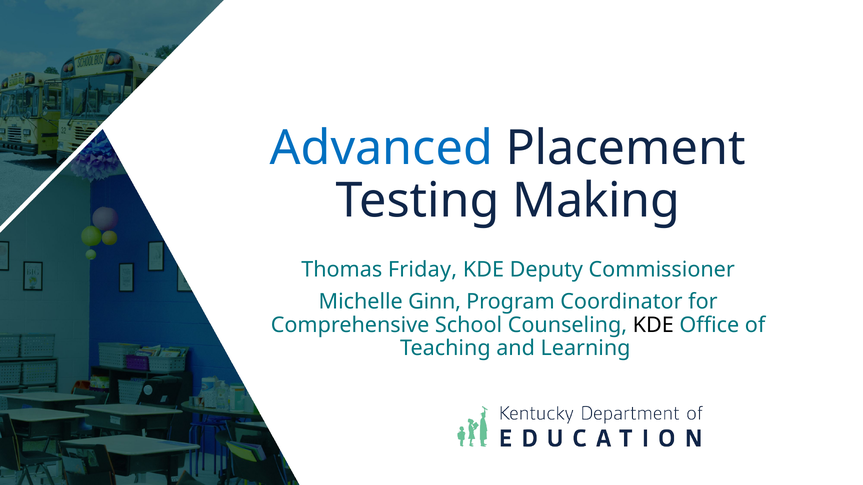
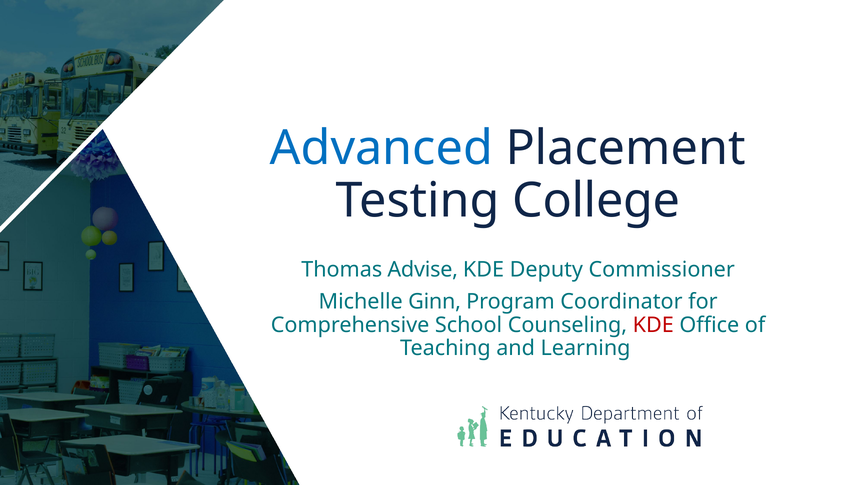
Making: Making -> College (596, 201)
Friday: Friday -> Advise (423, 270)
KDE colour: black -> red (653, 325)
